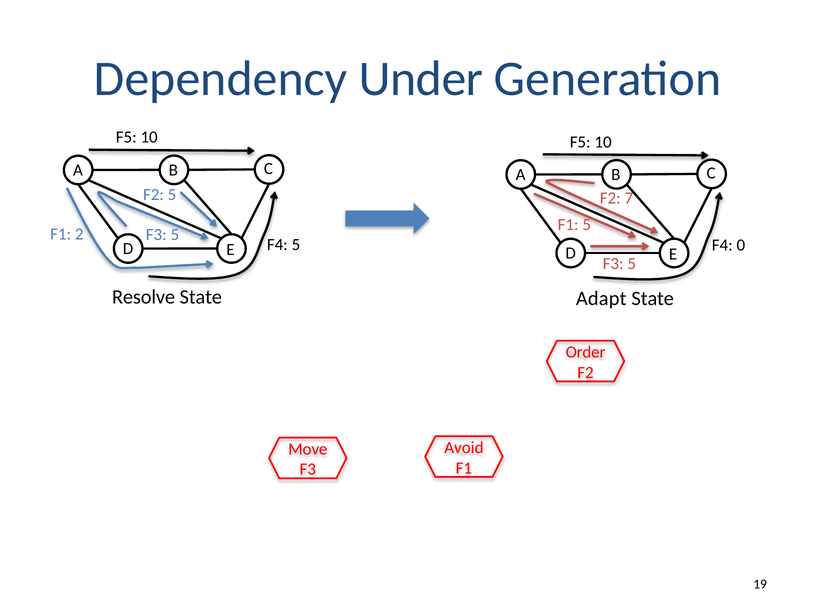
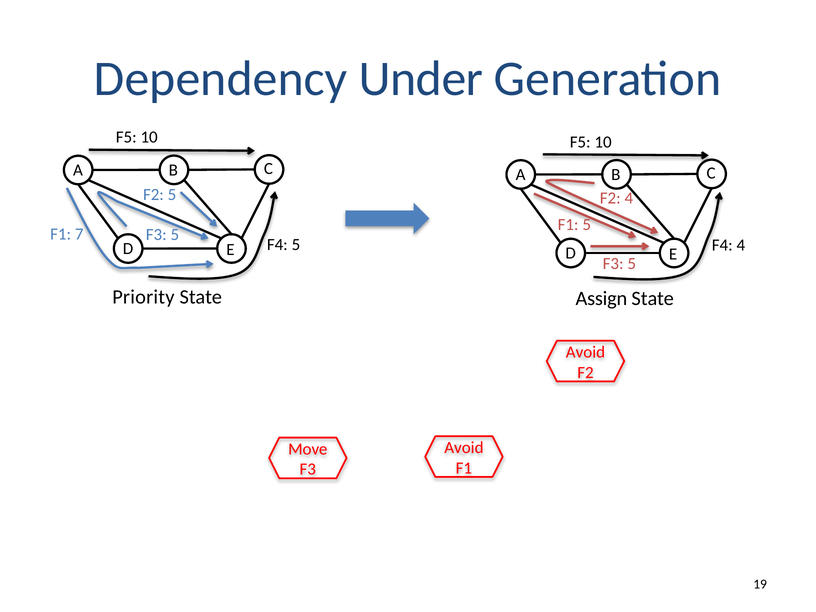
F2 7: 7 -> 4 (629, 198)
2: 2 -> 7 (79, 234)
F4 0: 0 -> 4 (741, 245)
Resolve: Resolve -> Priority (143, 297)
Adapt: Adapt -> Assign (601, 298)
Order: Order -> Avoid (585, 352)
